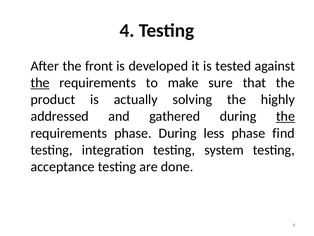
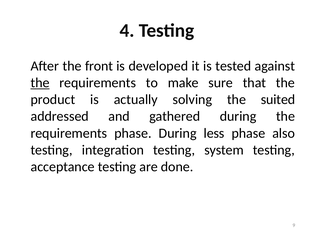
highly: highly -> suited (278, 99)
the underline: present -> none (285, 116)
find: find -> also (284, 133)
